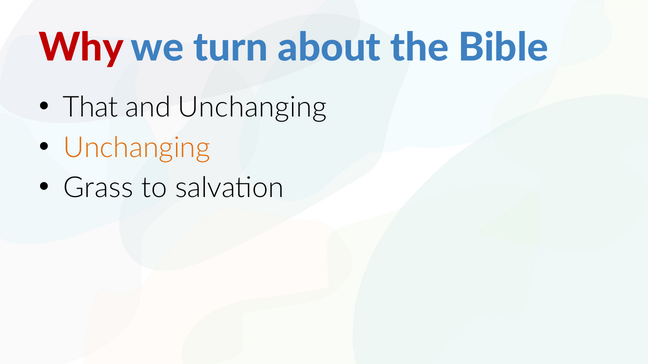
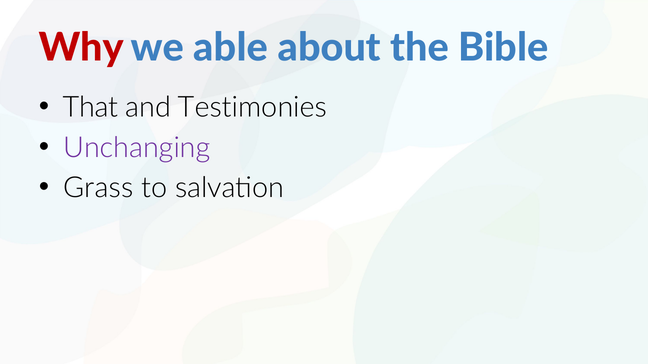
turn: turn -> able (231, 48)
and Unchanging: Unchanging -> Testimonies (252, 108)
Unchanging colour: orange -> purple (137, 148)
